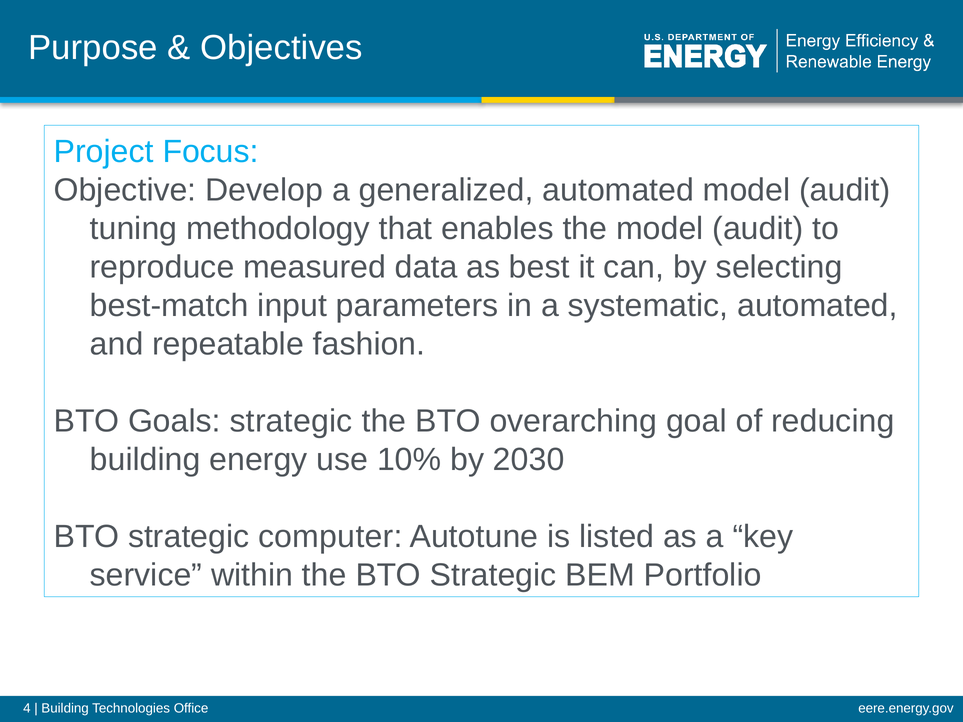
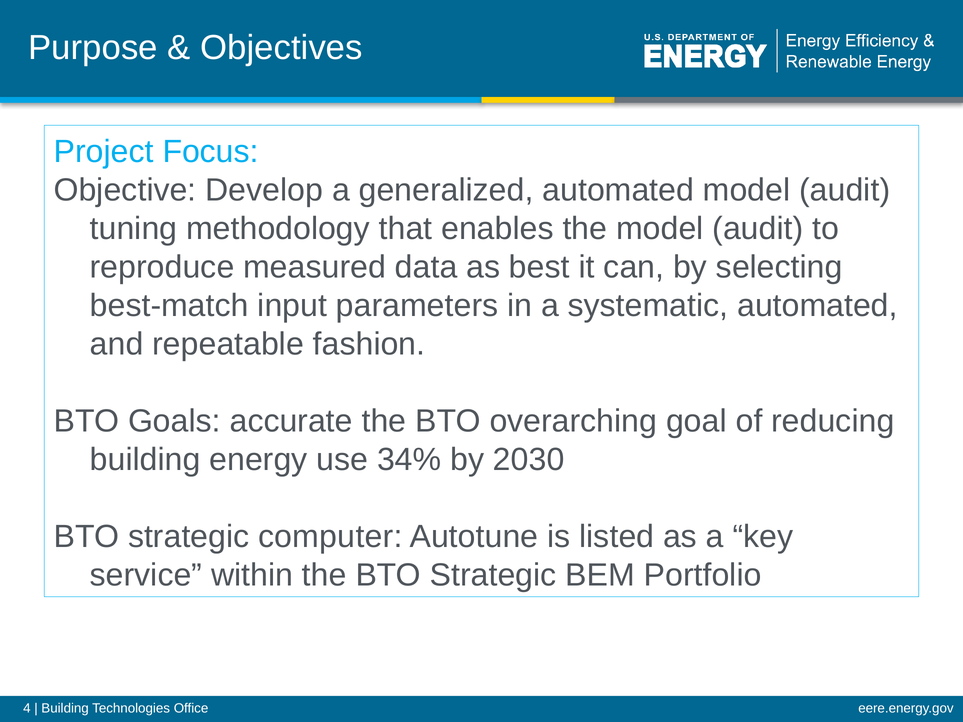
Goals strategic: strategic -> accurate (291, 421)
10%: 10% -> 34% (409, 460)
